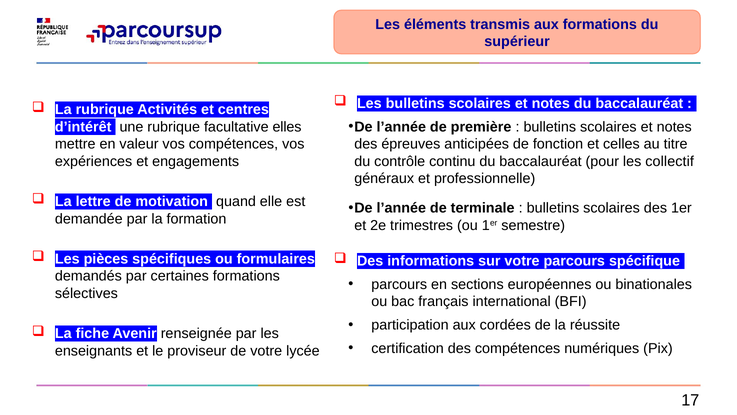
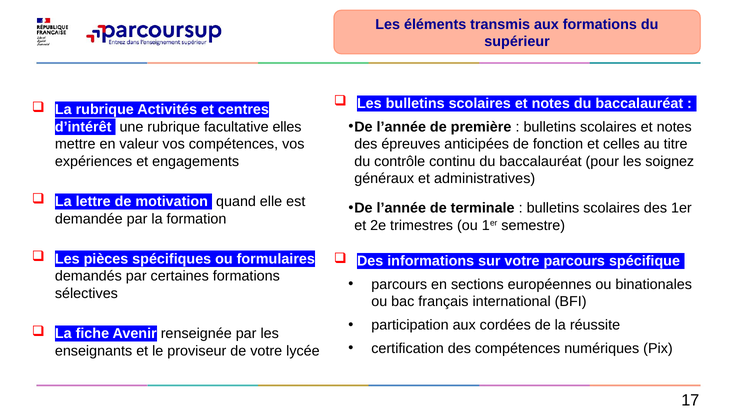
collectif: collectif -> soignez (670, 161)
professionnelle: professionnelle -> administratives (485, 178)
